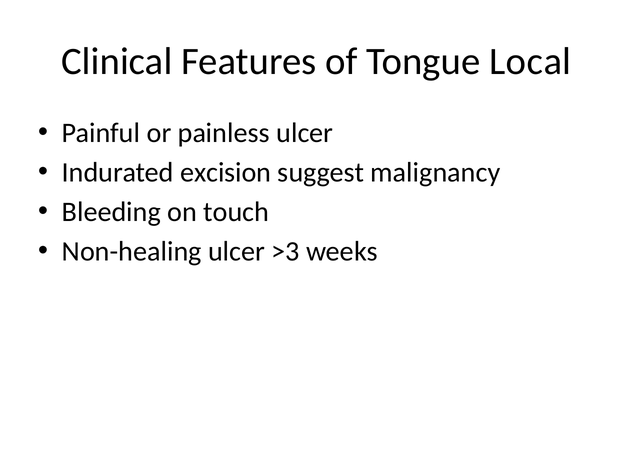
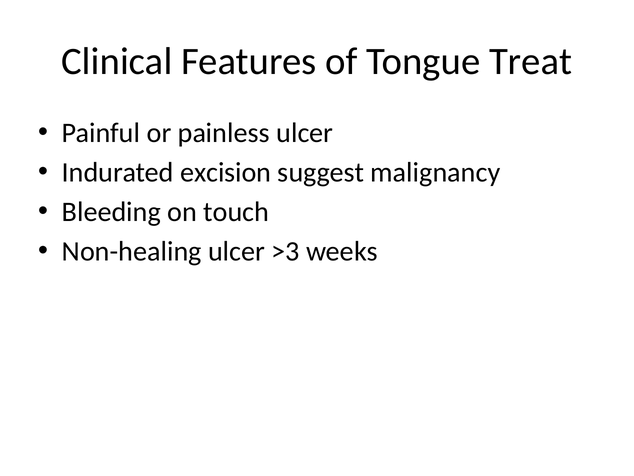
Local: Local -> Treat (531, 61)
